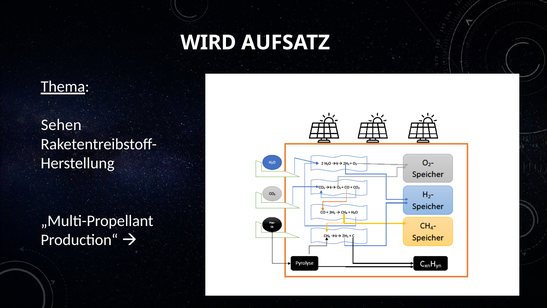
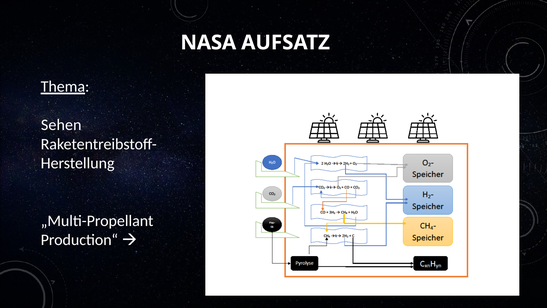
WIRD: WIRD -> NASA (208, 43)
